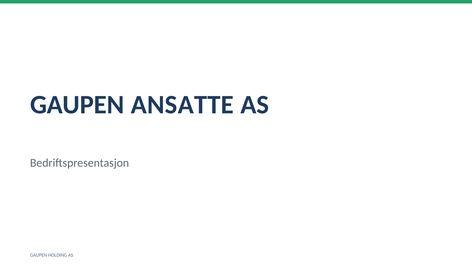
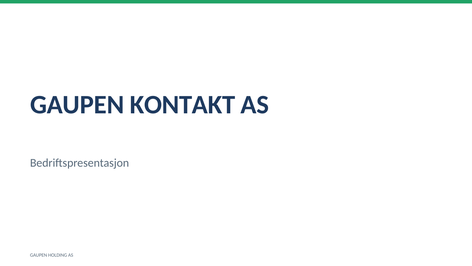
ANSATTE: ANSATTE -> KONTAKT (183, 105)
